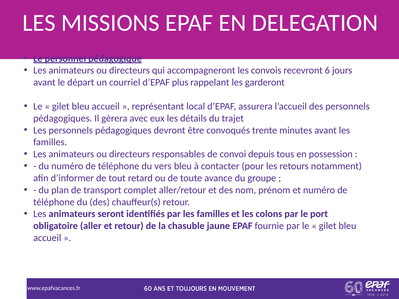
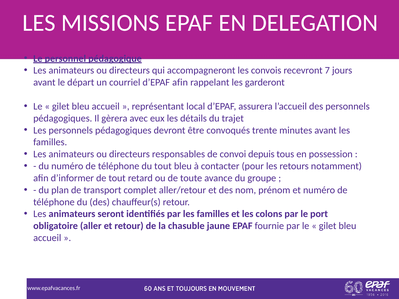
6: 6 -> 7 (327, 70)
d’EPAF plus: plus -> afin (180, 82)
du vers: vers -> tout (163, 166)
